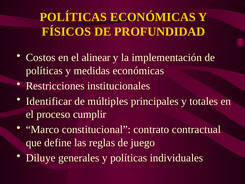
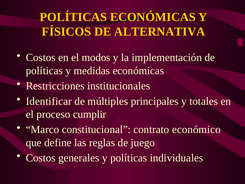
PROFUNDIDAD: PROFUNDIDAD -> ALTERNATIVA (160, 32)
alinear: alinear -> modos (96, 58)
contractual: contractual -> económico (196, 129)
Diluye: Diluye -> Costos (41, 158)
